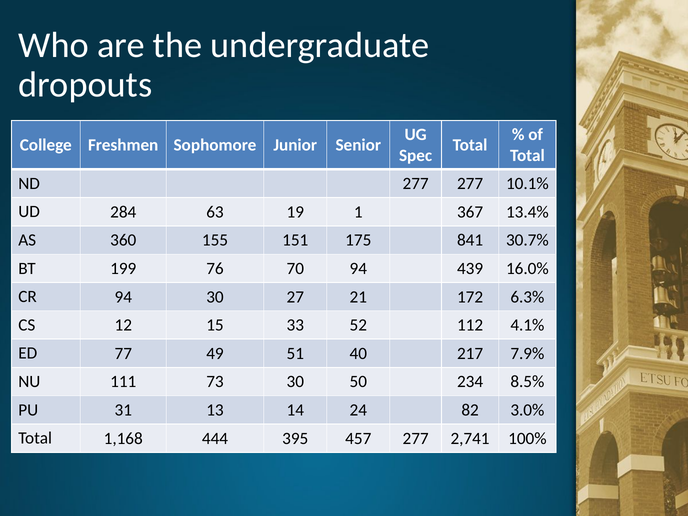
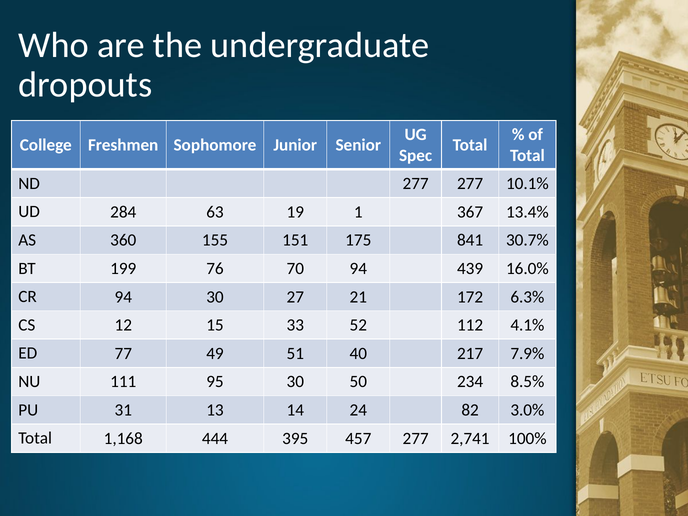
73: 73 -> 95 (215, 382)
